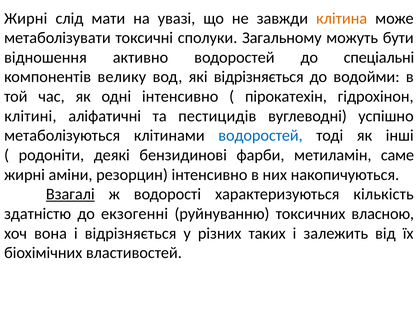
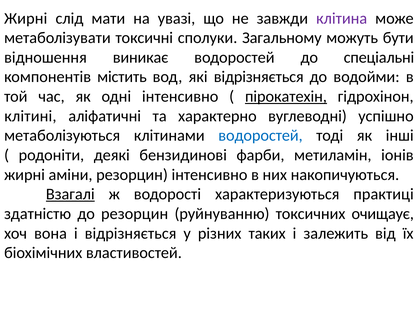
клітина colour: orange -> purple (342, 18)
активно: активно -> виникає (141, 57)
велику: велику -> містить (122, 77)
пірокатехін underline: none -> present (286, 96)
пестицидів: пестицидів -> характерно (217, 116)
саме: саме -> іонів (397, 155)
кількість: кількість -> практиці (384, 194)
до екзогенні: екзогенні -> резорцин (135, 213)
власною: власною -> очищаує (383, 213)
